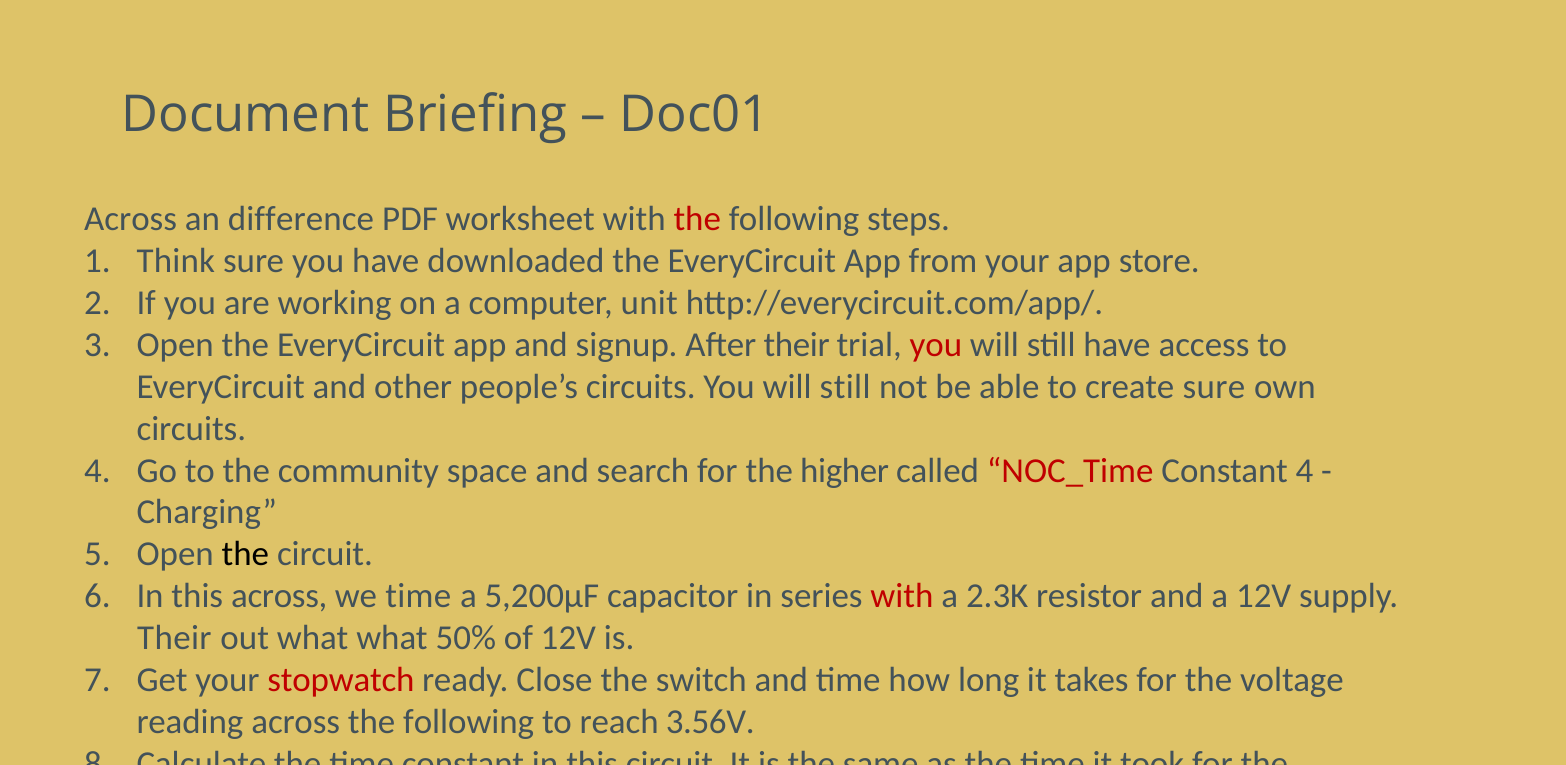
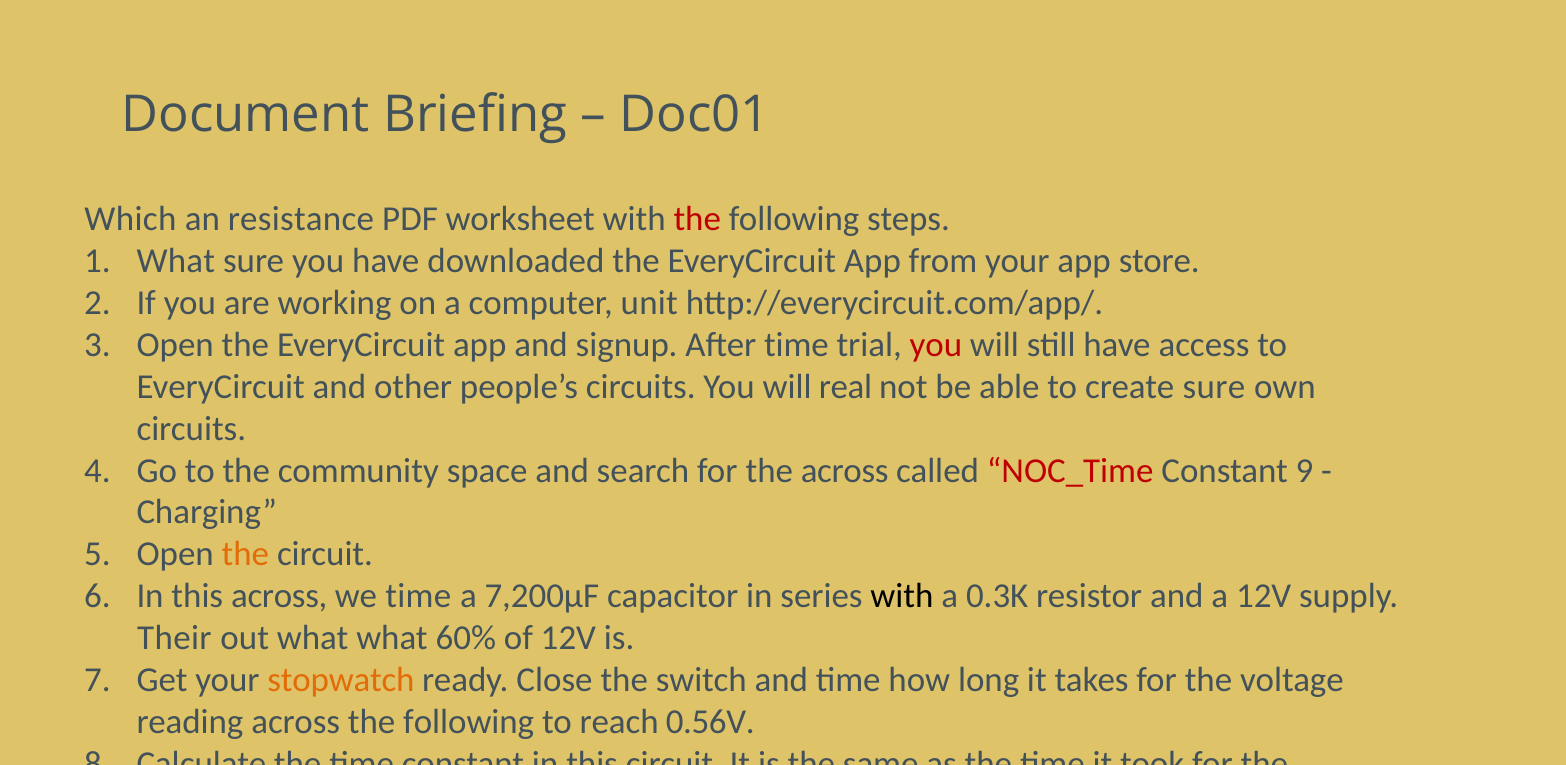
Across: Across -> Which (130, 219)
an difference: difference -> resistance (301, 219)
1 Think: Think -> What (176, 261)
After their: their -> time (797, 345)
circuits You will still: still -> real (845, 387)
the higher: higher -> across (845, 471)
Constant 4: 4 -> 9 (1304, 471)
the colour: black -> orange (245, 555)
5,200μF: 5,200μF -> 7,200μF (542, 597)
with colour: red -> black (902, 597)
2.3K: 2.3K -> 0.3K (997, 597)
50%: 50% -> 60% (466, 638)
stopwatch colour: red -> orange (341, 680)
3.56V: 3.56V -> 0.56V (710, 722)
